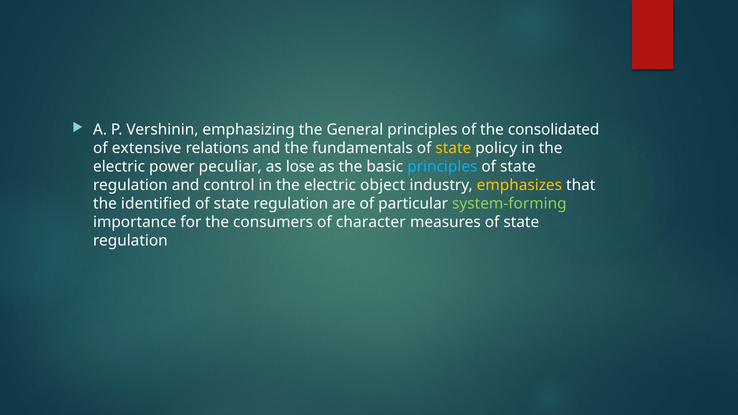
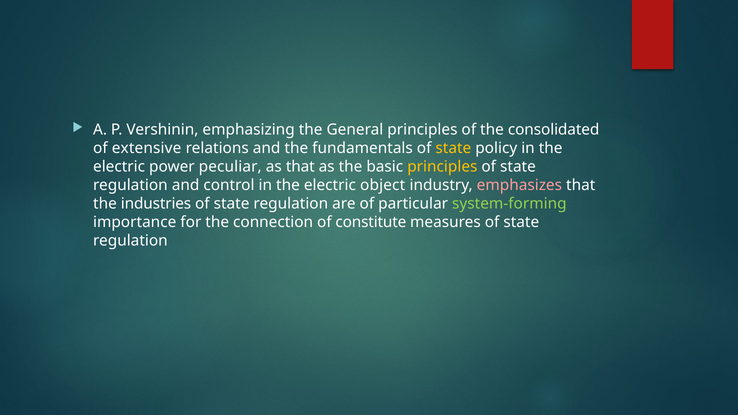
as lose: lose -> that (300, 167)
principles colour: light blue -> yellow (442, 167)
emphasizes colour: yellow -> pink (519, 185)
identified: identified -> industries (156, 204)
consumers: consumers -> connection (273, 222)
character: character -> constitute (371, 222)
